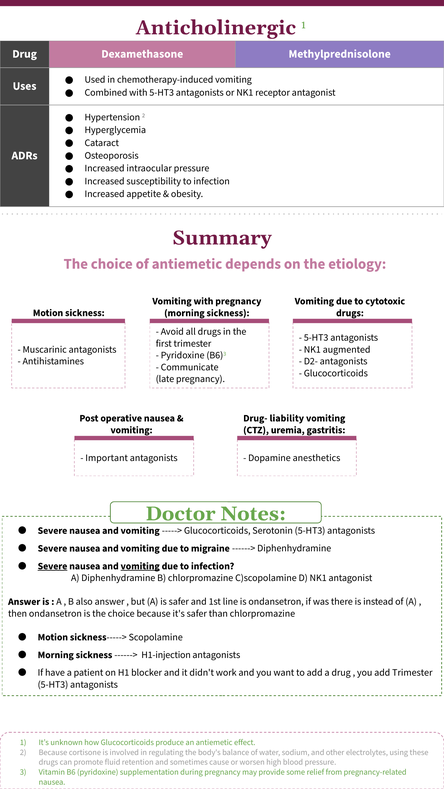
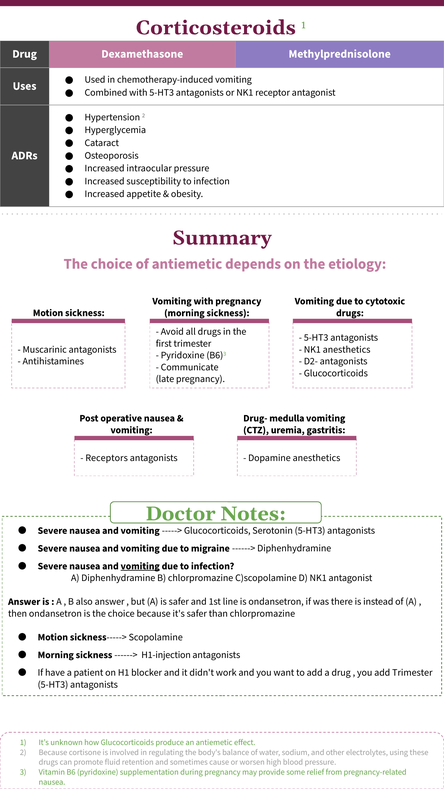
Anticholinergic: Anticholinergic -> Corticosteroids (216, 28)
NK1 augmented: augmented -> anesthetics (347, 349)
liability: liability -> medulla (287, 418)
Important: Important -> Receptors (107, 458)
Severe underline: present -> none (52, 566)
